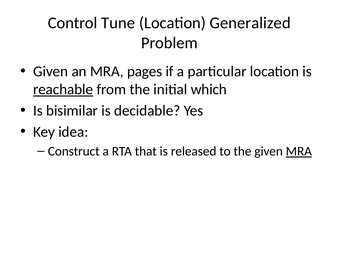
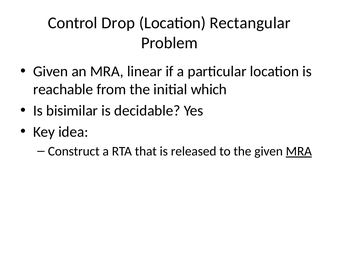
Tune: Tune -> Drop (118, 23)
Generalized: Generalized -> Rectangular (250, 23)
pages: pages -> linear (145, 71)
reachable underline: present -> none (63, 89)
